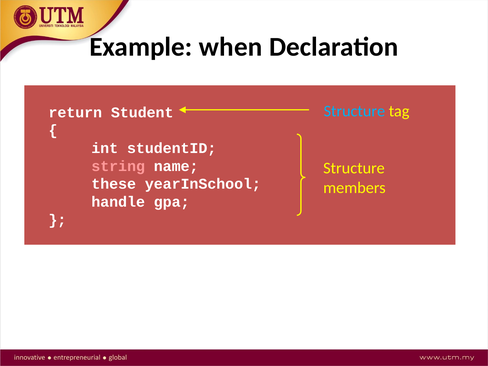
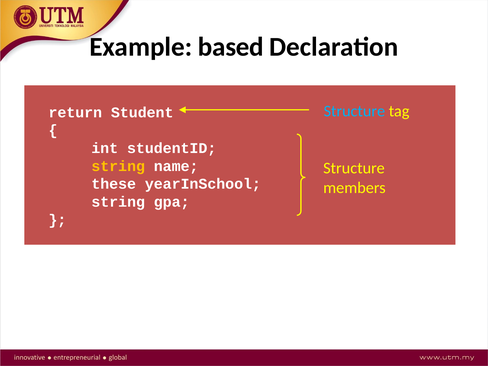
when: when -> based (231, 47)
string colour: pink -> yellow (118, 166)
handle: handle -> string (118, 202)
